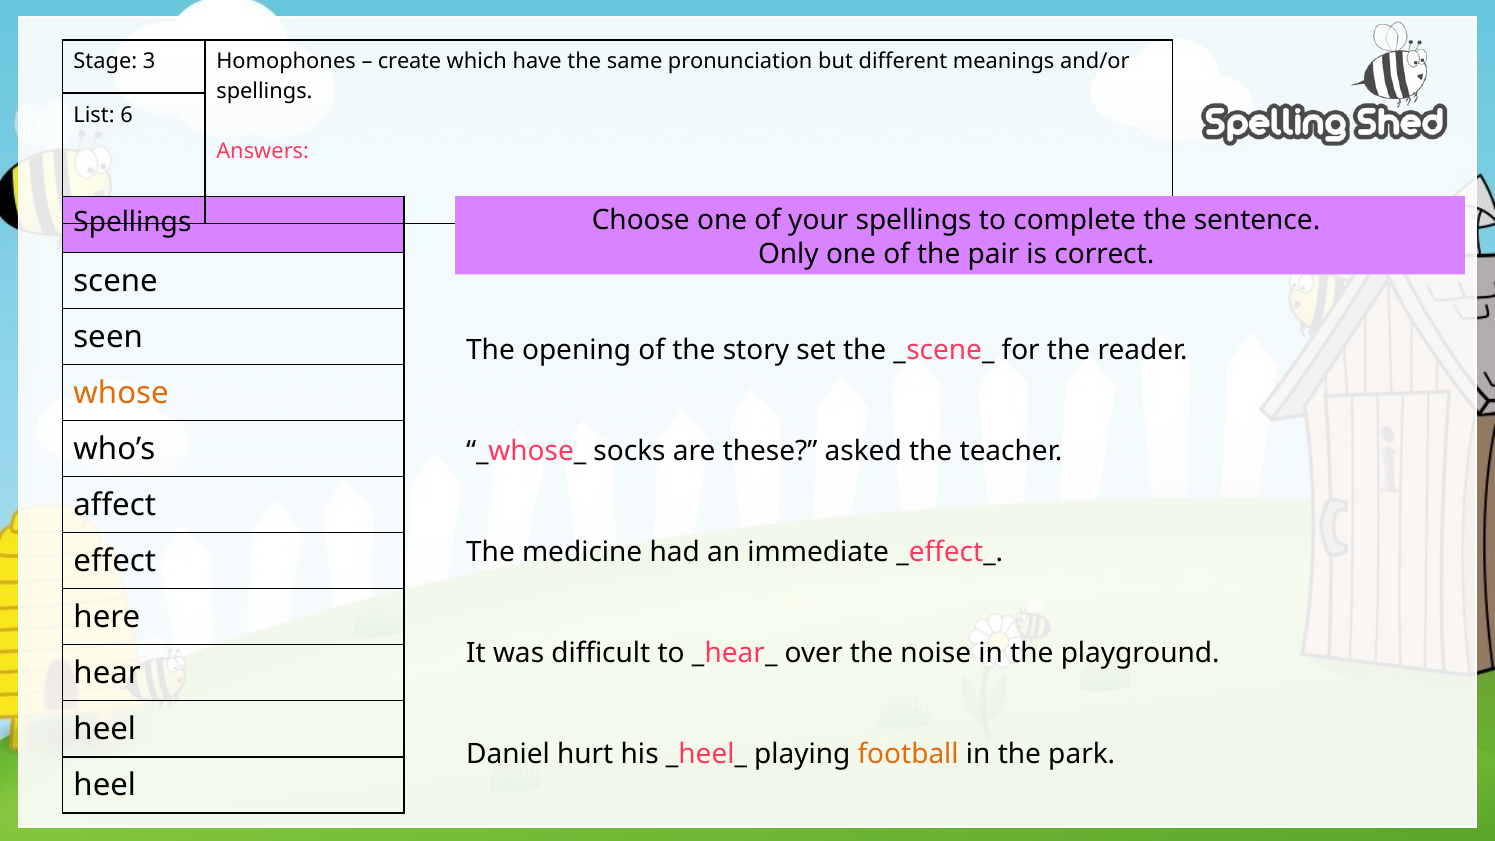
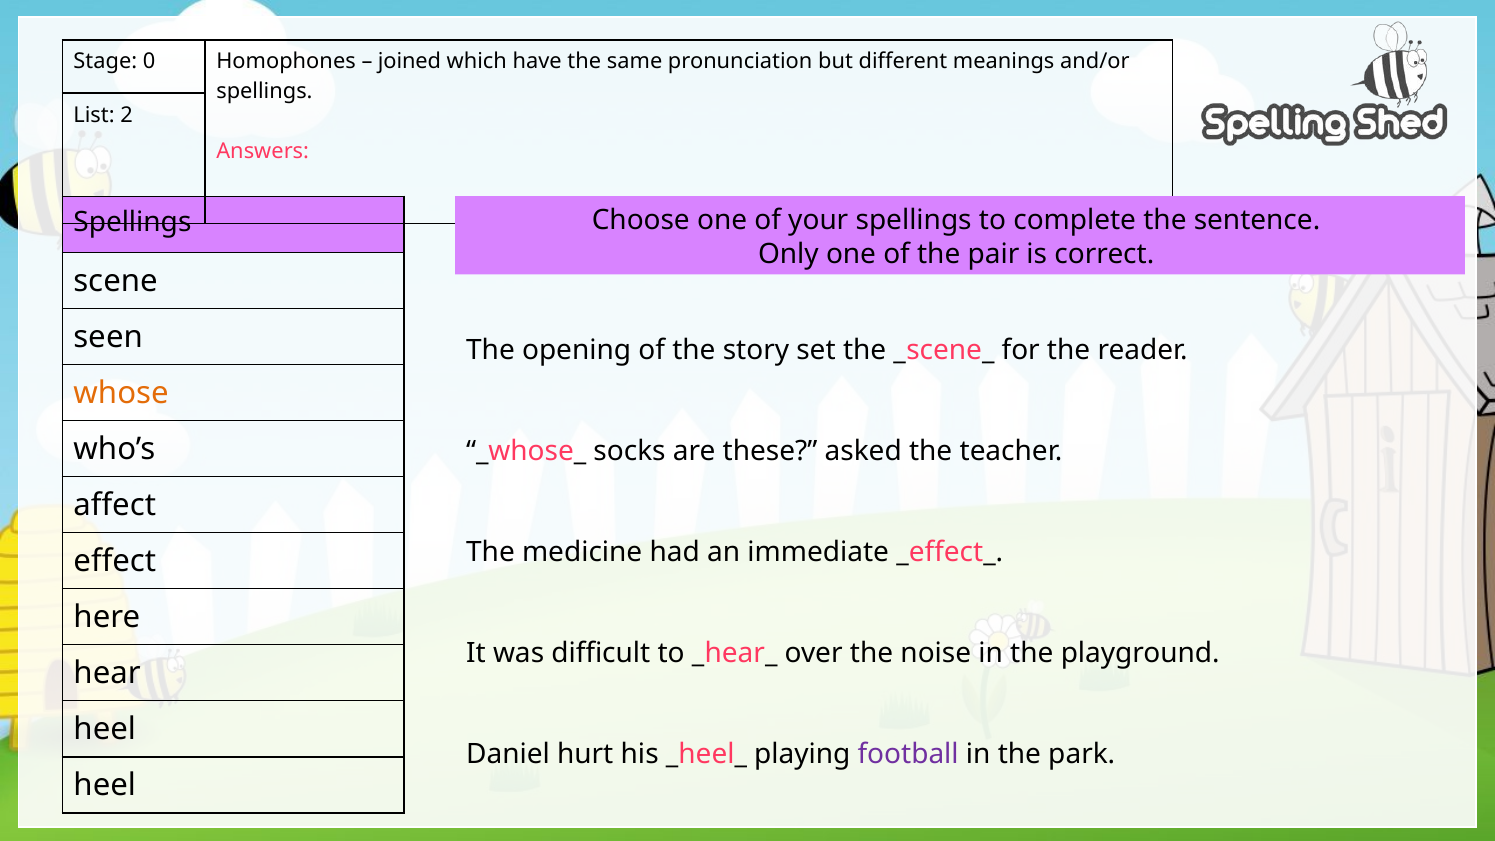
3: 3 -> 0 (149, 62)
create: create -> joined (410, 62)
6: 6 -> 2 (127, 115)
football colour: orange -> purple (908, 754)
